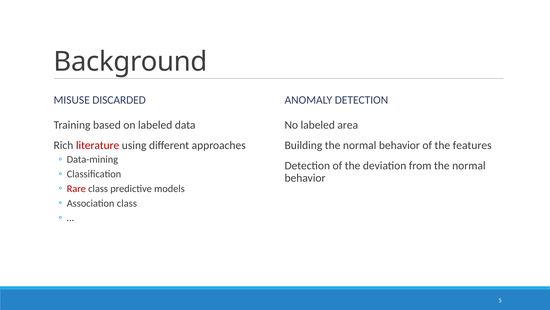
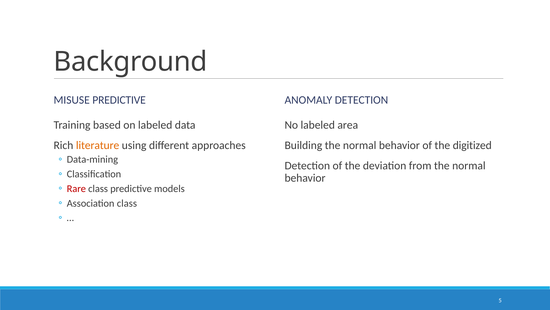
MISUSE DISCARDED: DISCARDED -> PREDICTIVE (119, 100)
literature colour: red -> orange (98, 145)
features: features -> digitized (472, 145)
